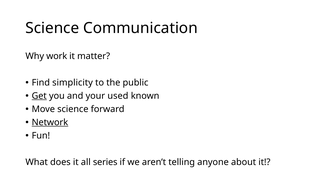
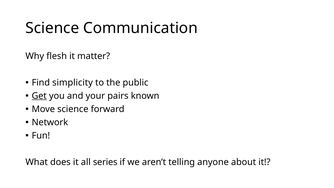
work: work -> flesh (57, 56)
used: used -> pairs (118, 96)
Network underline: present -> none (50, 122)
